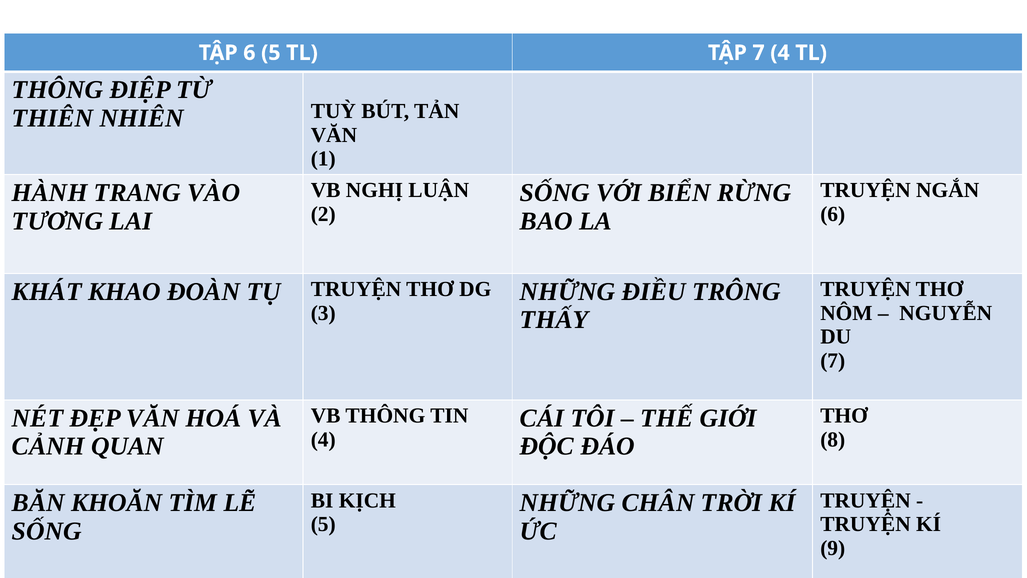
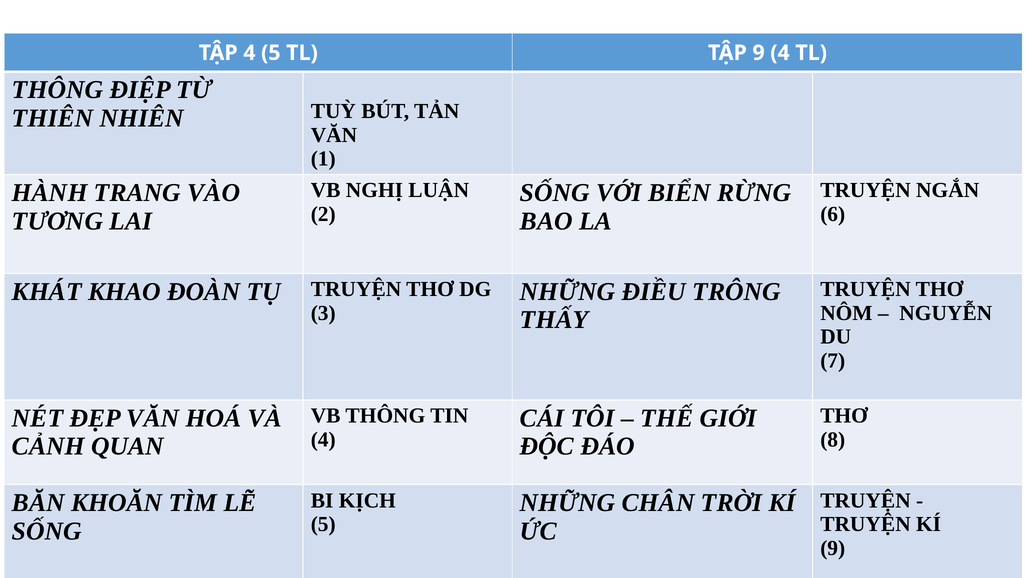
TẬP 6: 6 -> 4 (249, 53)
TẬP 7: 7 -> 9 (759, 53)
